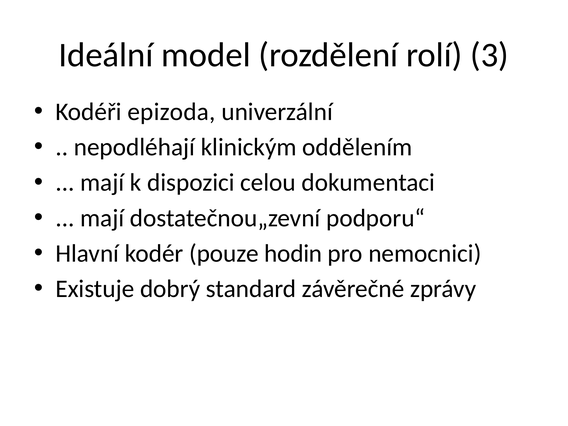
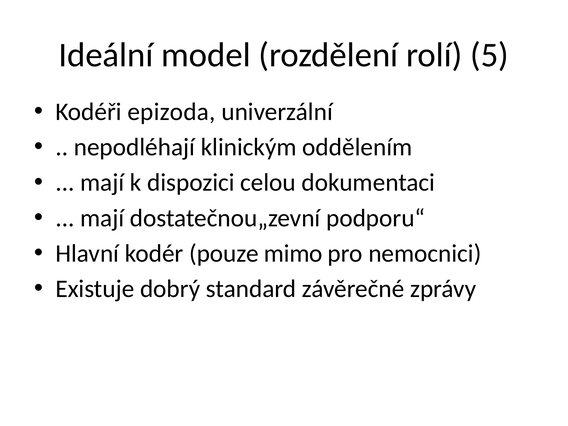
3: 3 -> 5 (490, 55)
hodin: hodin -> mimo (293, 253)
